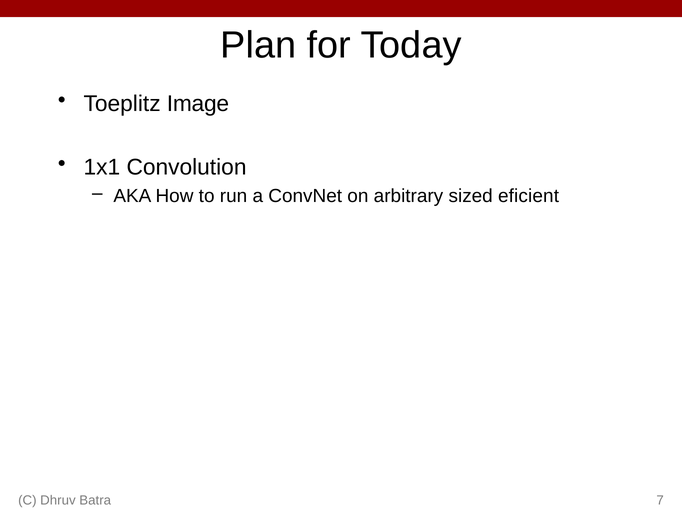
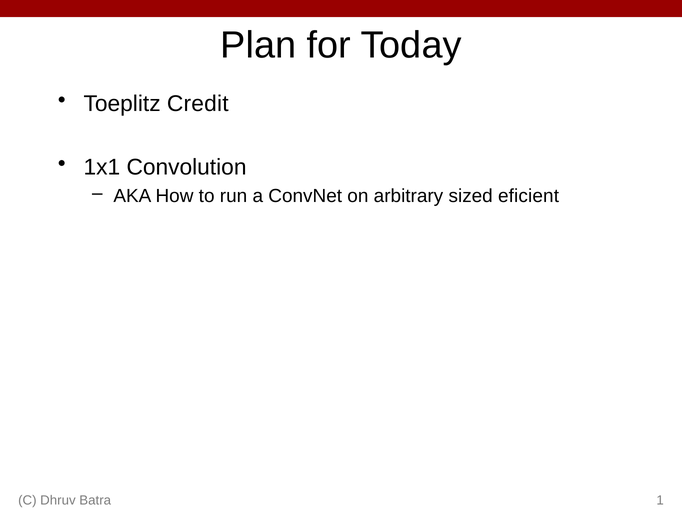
Image: Image -> Credit (198, 104)
7: 7 -> 1 (660, 501)
